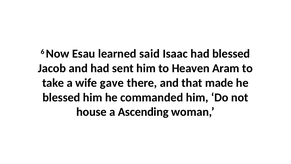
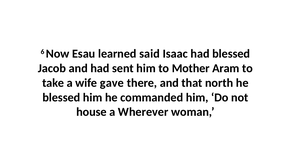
Heaven: Heaven -> Mother (191, 68)
made: made -> north (219, 83)
Ascending: Ascending -> Wherever (143, 112)
